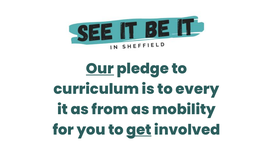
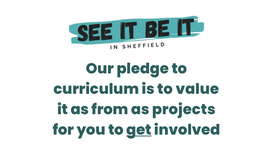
Our underline: present -> none (100, 69)
every: every -> value (197, 89)
mobility: mobility -> projects (184, 110)
